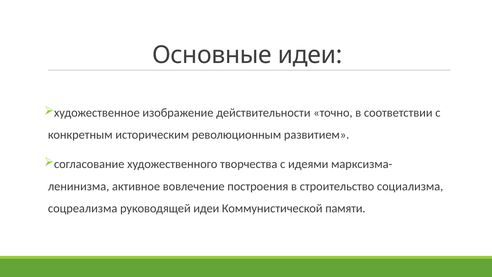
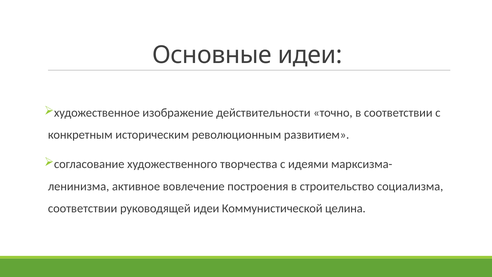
соцреализма: соцреализма -> соответствии (83, 208)
памяти: памяти -> целина (345, 208)
